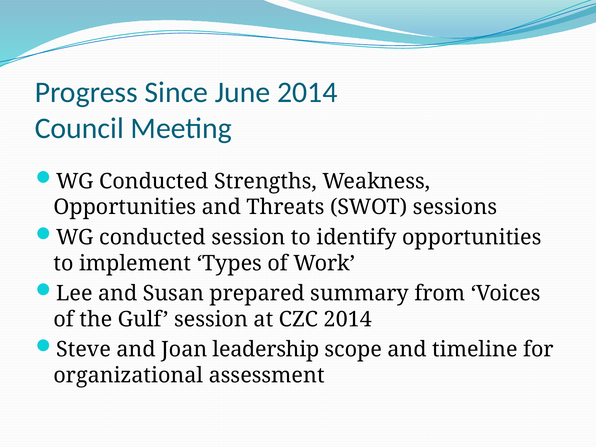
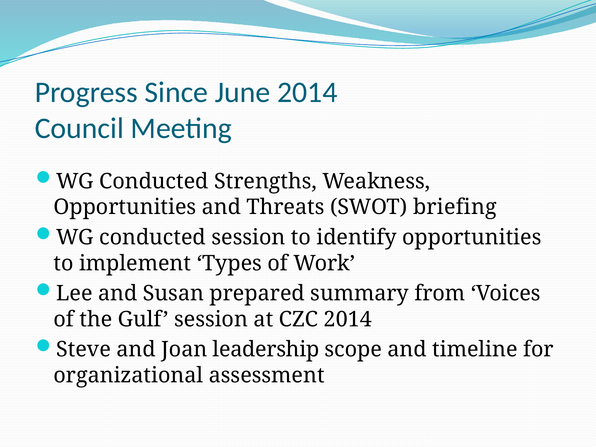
sessions: sessions -> briefing (455, 207)
